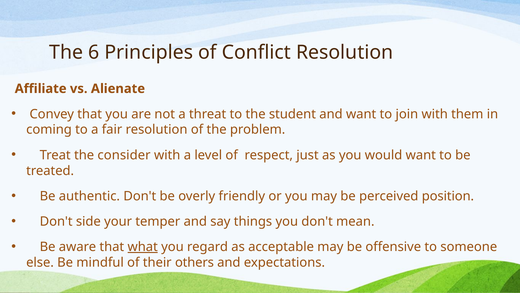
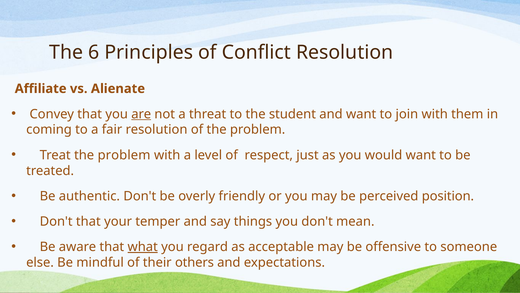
are underline: none -> present (141, 114)
Treat the consider: consider -> problem (124, 155)
Don't side: side -> that (88, 221)
